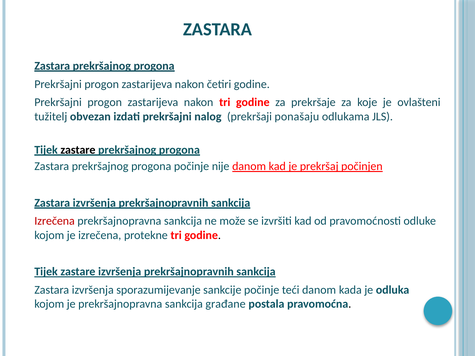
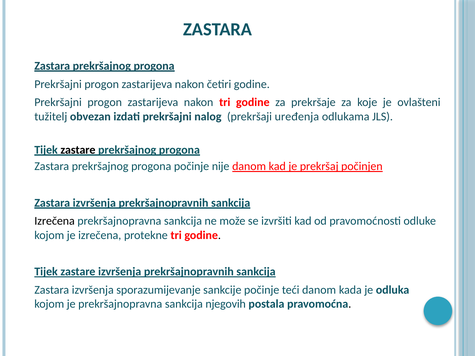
ponašaju: ponašaju -> uređenja (297, 117)
Izrečena colour: red -> black (55, 221)
građane: građane -> njegovih (226, 304)
